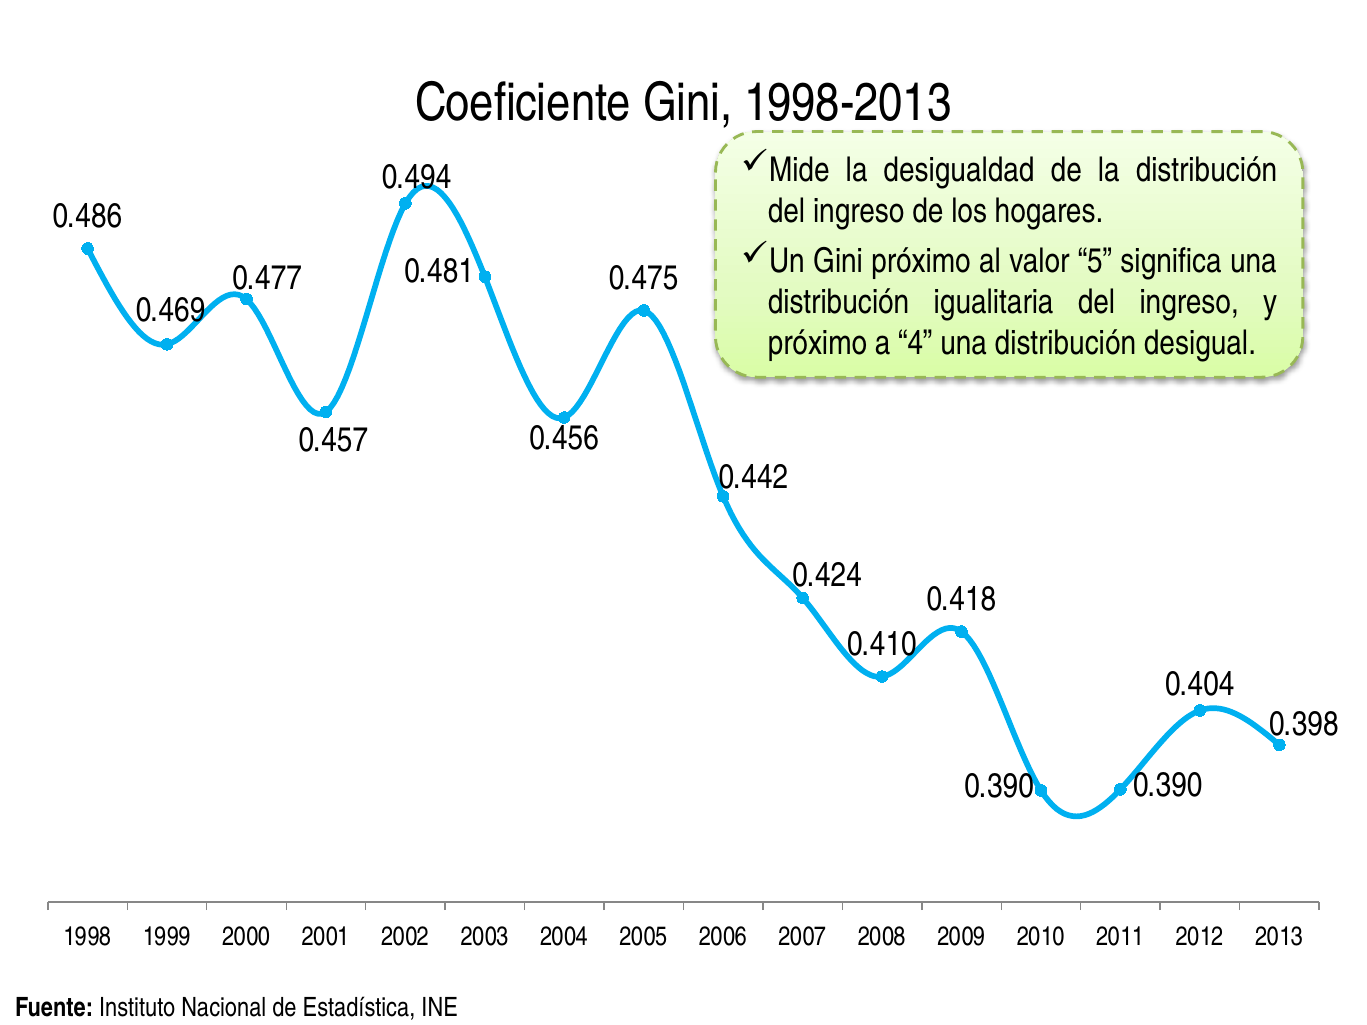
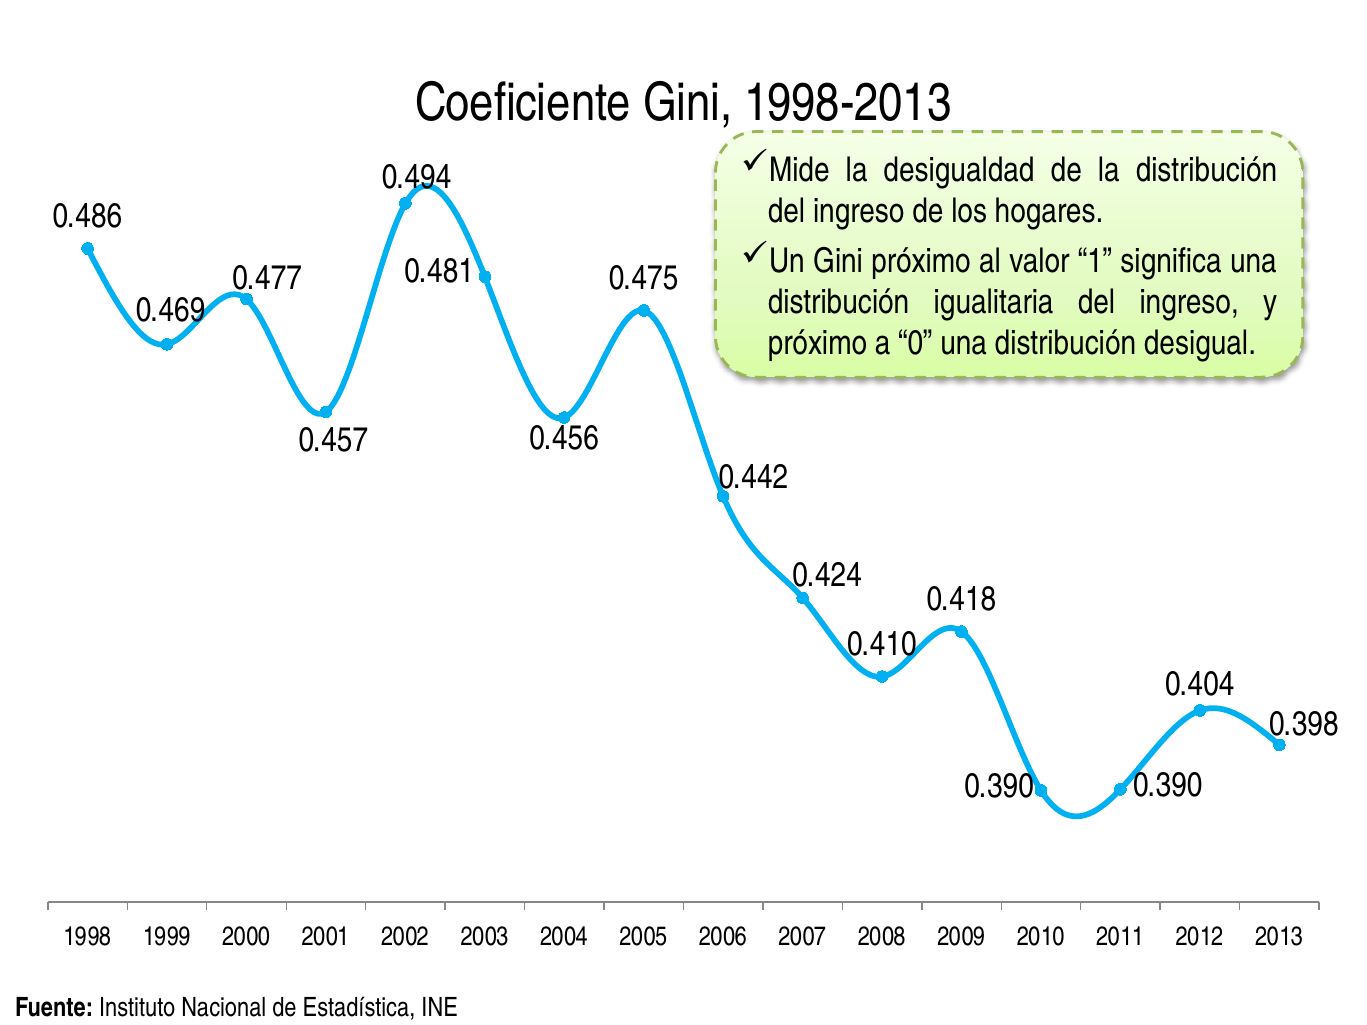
5: 5 -> 1 (1095, 262)
4: 4 -> 0 (915, 344)
